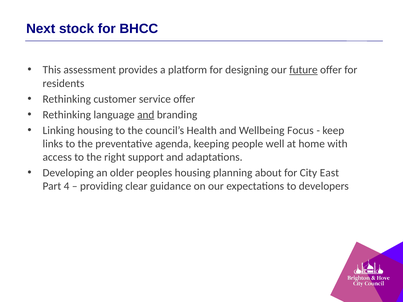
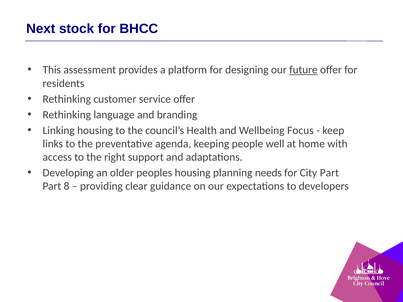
and underline: present -> none (146, 115)
about: about -> needs (268, 173)
City East: East -> Part (329, 173)
4: 4 -> 8 (67, 186)
